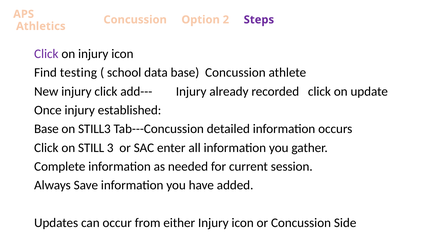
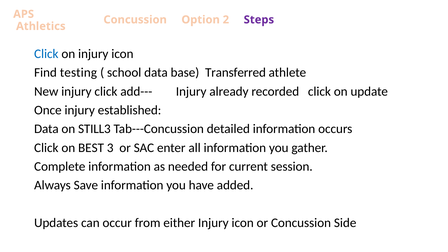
Click colour: purple -> blue (46, 54)
base Concussion: Concussion -> Transferred (235, 73)
Base: Base -> Data (46, 129)
STILL: STILL -> BEST (91, 148)
